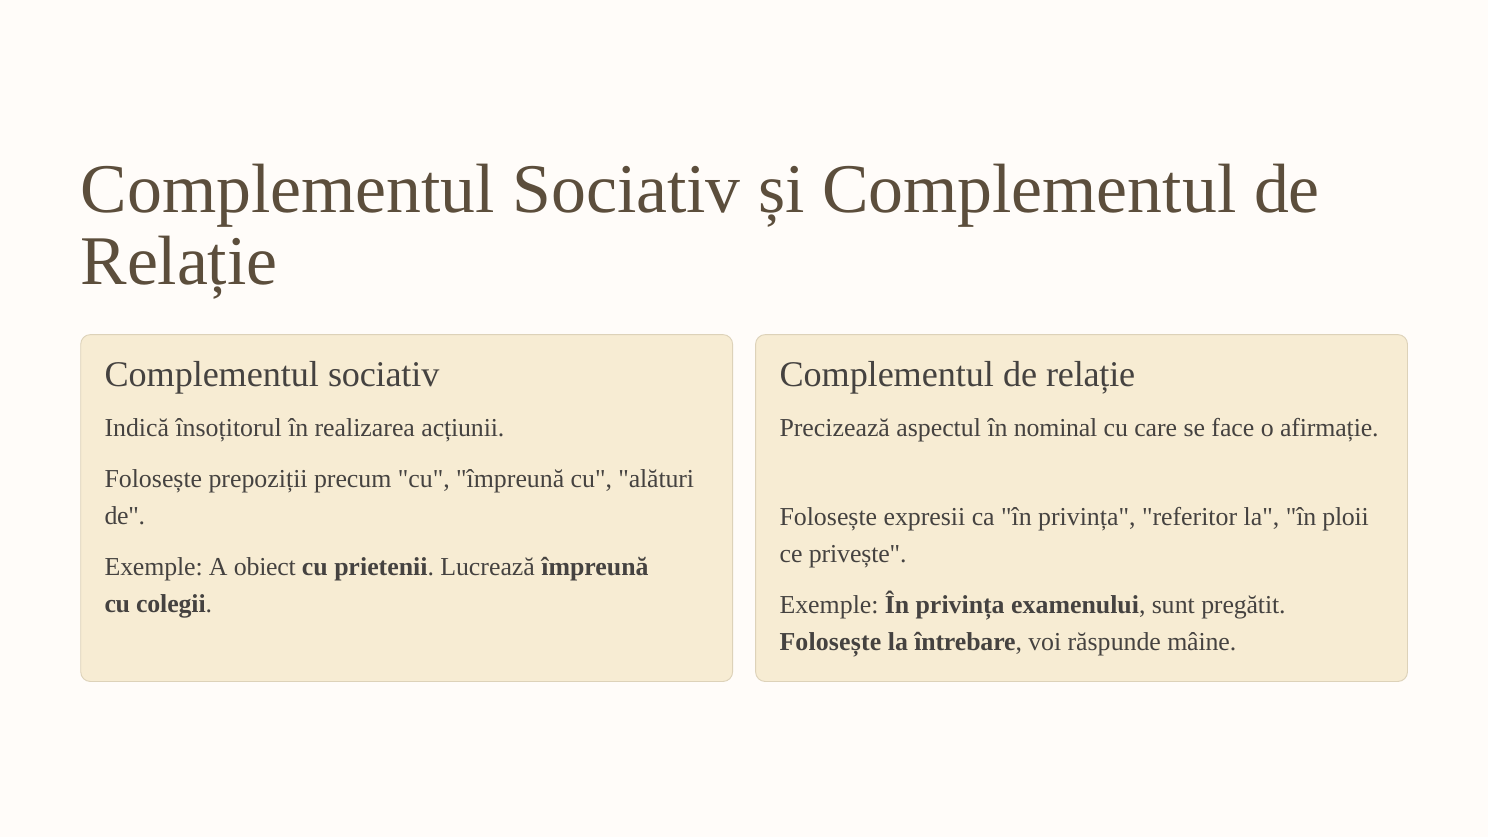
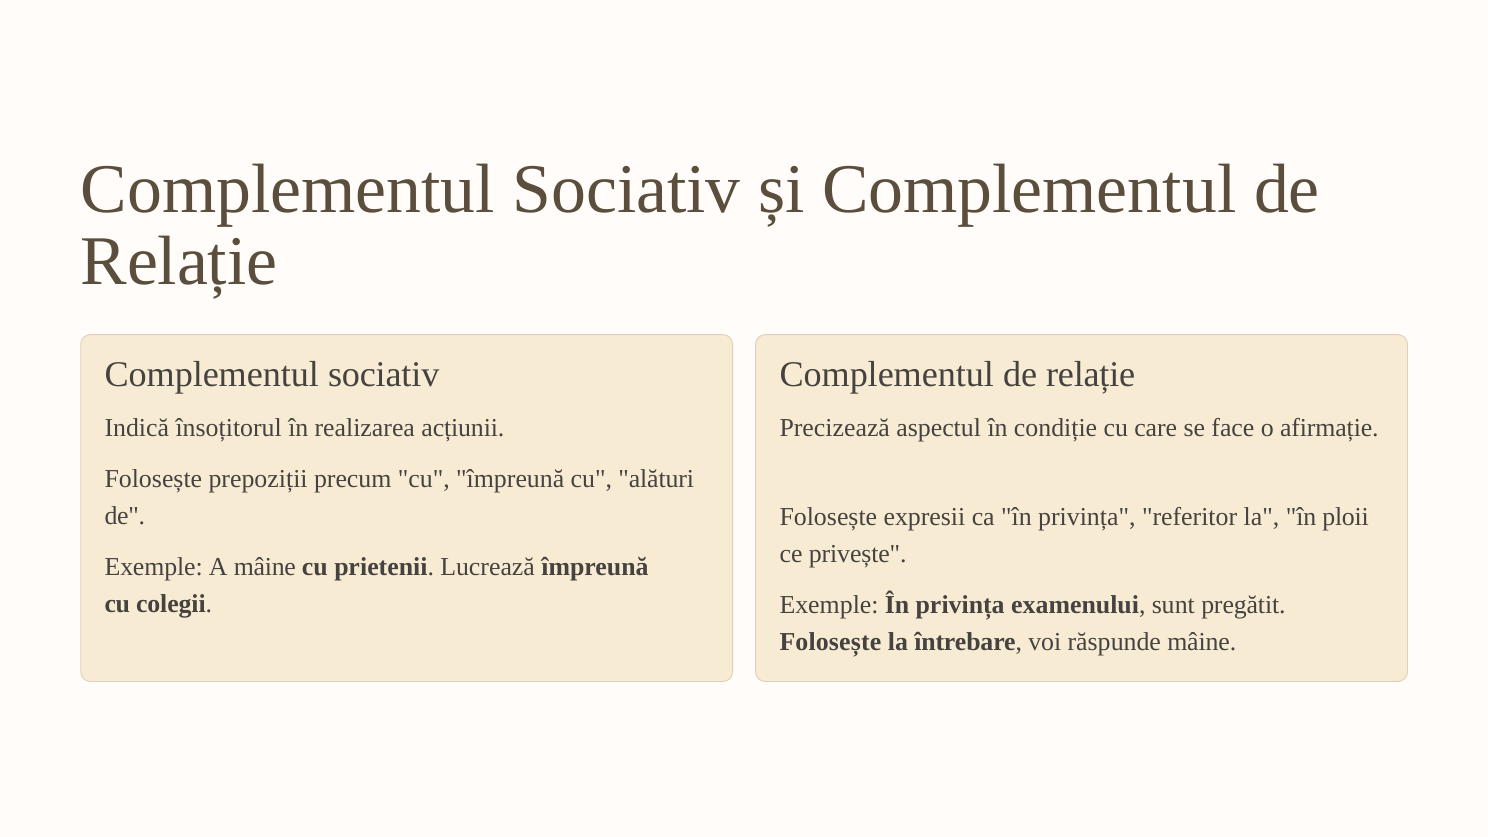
nominal: nominal -> condiție (1056, 428)
A obiect: obiect -> mâine (265, 566)
